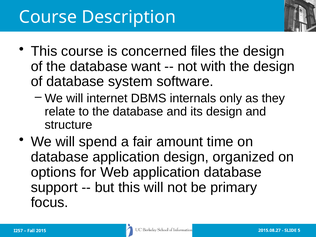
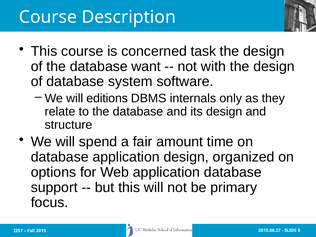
files: files -> task (203, 51)
internet: internet -> editions (107, 98)
